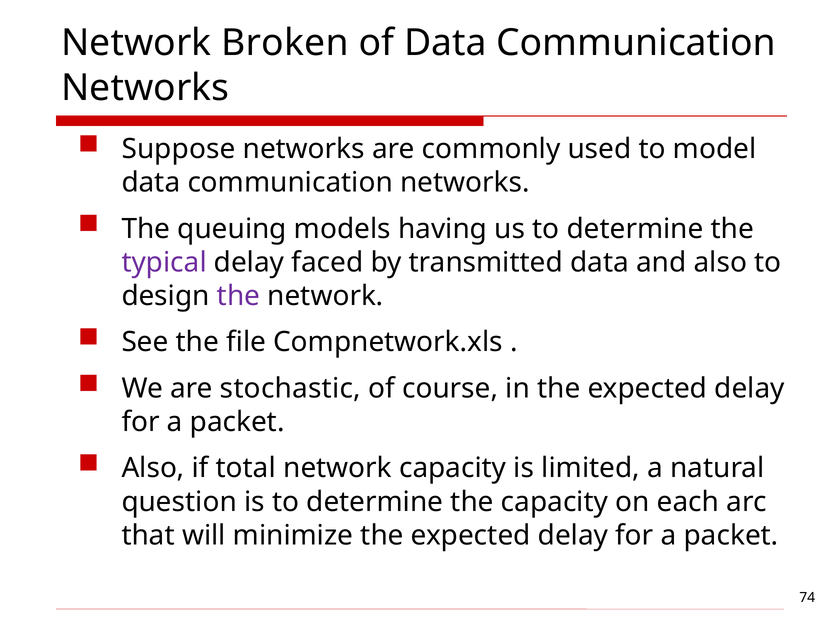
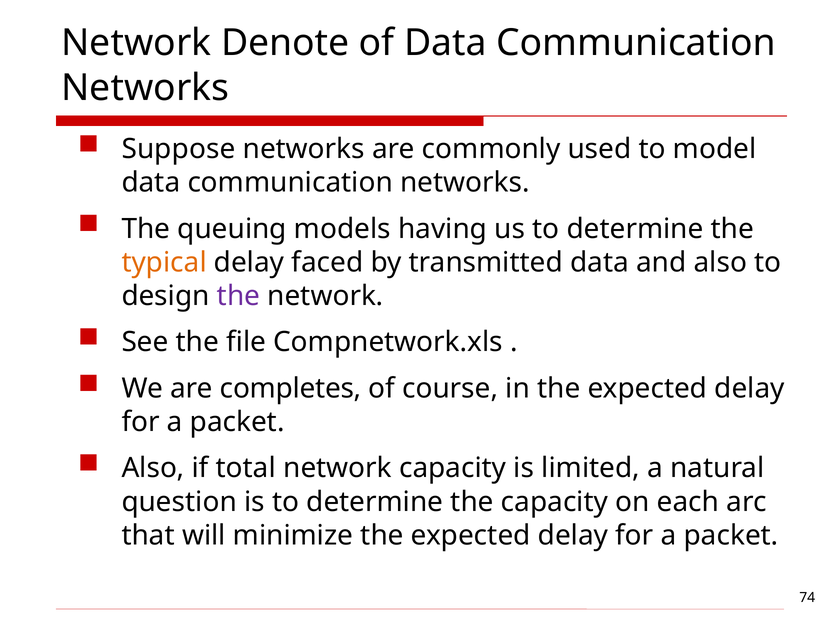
Broken: Broken -> Denote (285, 43)
typical colour: purple -> orange (164, 262)
stochastic: stochastic -> completes (291, 388)
